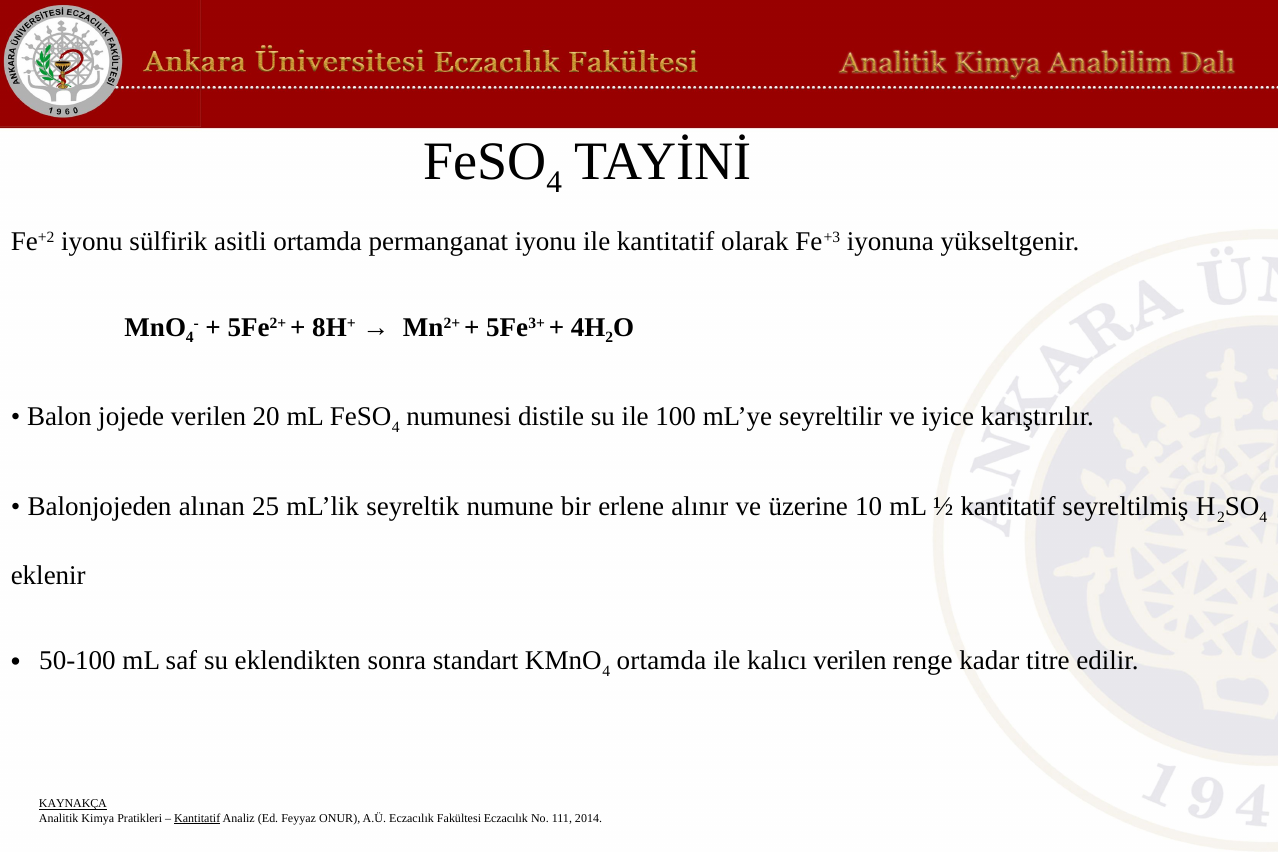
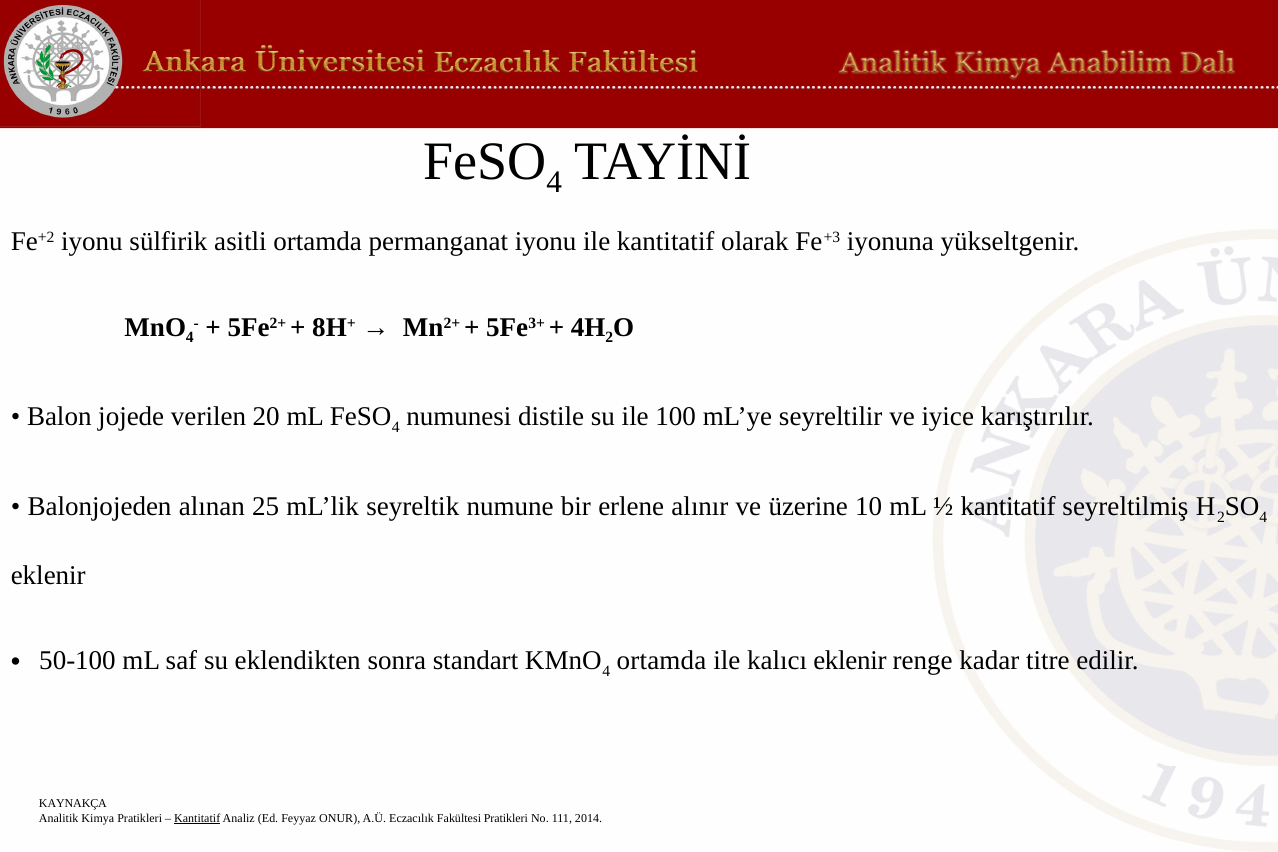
kalıcı verilen: verilen -> eklenir (850, 661)
KAYNAKÇA underline: present -> none (73, 804)
Fakültesi Eczacılık: Eczacılık -> Pratikleri (506, 818)
